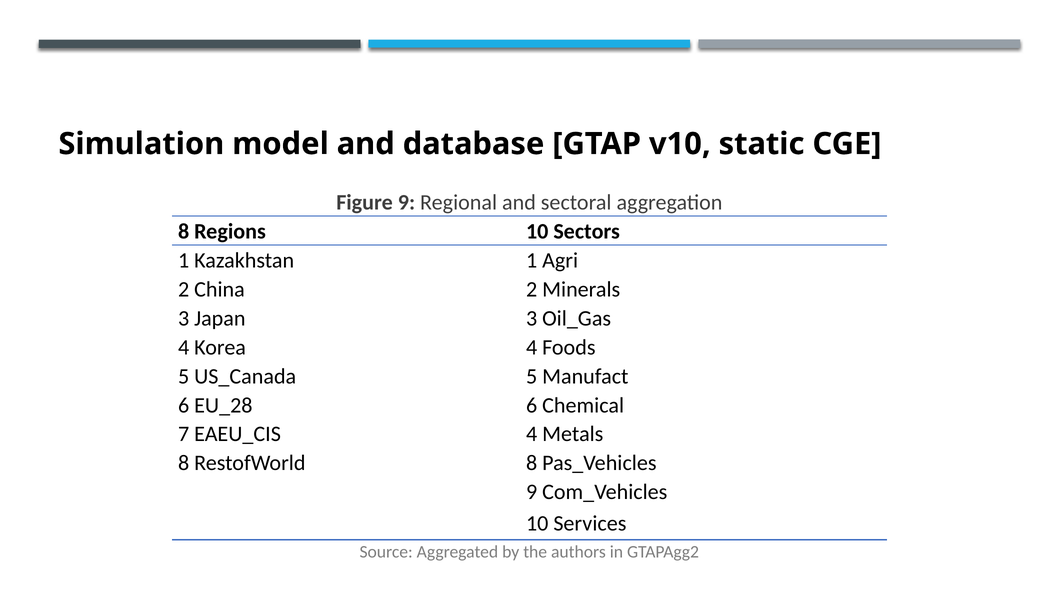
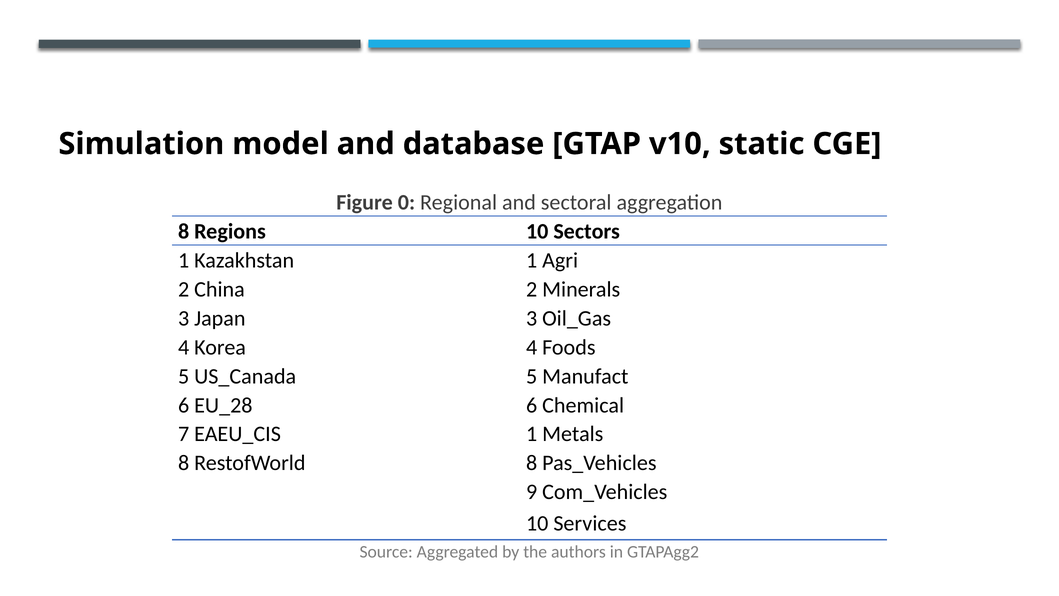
Figure 9: 9 -> 0 (406, 203)
4: 4 -> 1 (532, 434)
